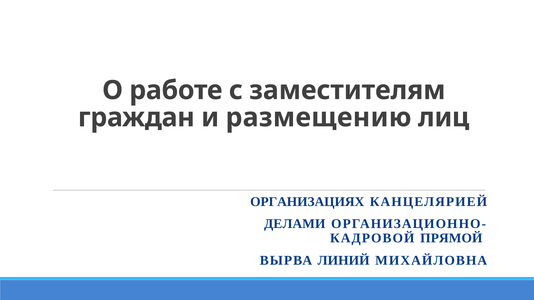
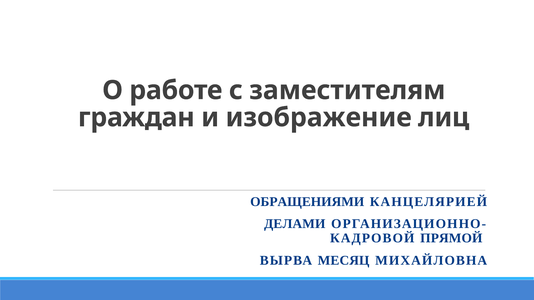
размещению: размещению -> изображение (319, 118)
ОРГАНИЗАЦИЯХ: ОРГАНИЗАЦИЯХ -> ОБРАЩЕНИЯМИ (307, 202)
ЛИНИЙ: ЛИНИЙ -> МЕСЯЦ (344, 261)
